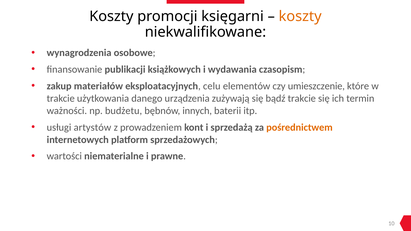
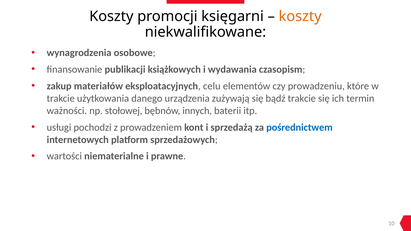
umieszczenie: umieszczenie -> prowadzeniu (316, 86)
budżetu: budżetu -> stołowej (124, 111)
artystów: artystów -> pochodzi (93, 127)
pośrednictwem colour: orange -> blue (299, 127)
